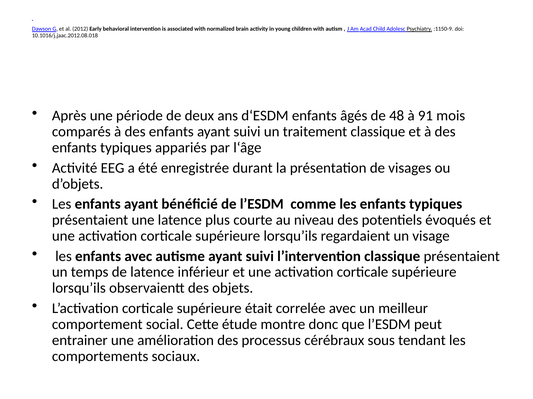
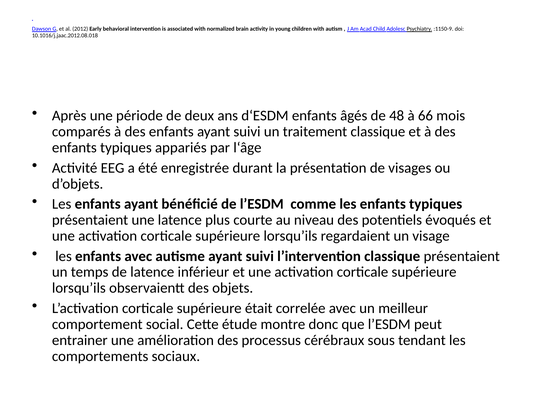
91: 91 -> 66 (425, 116)
